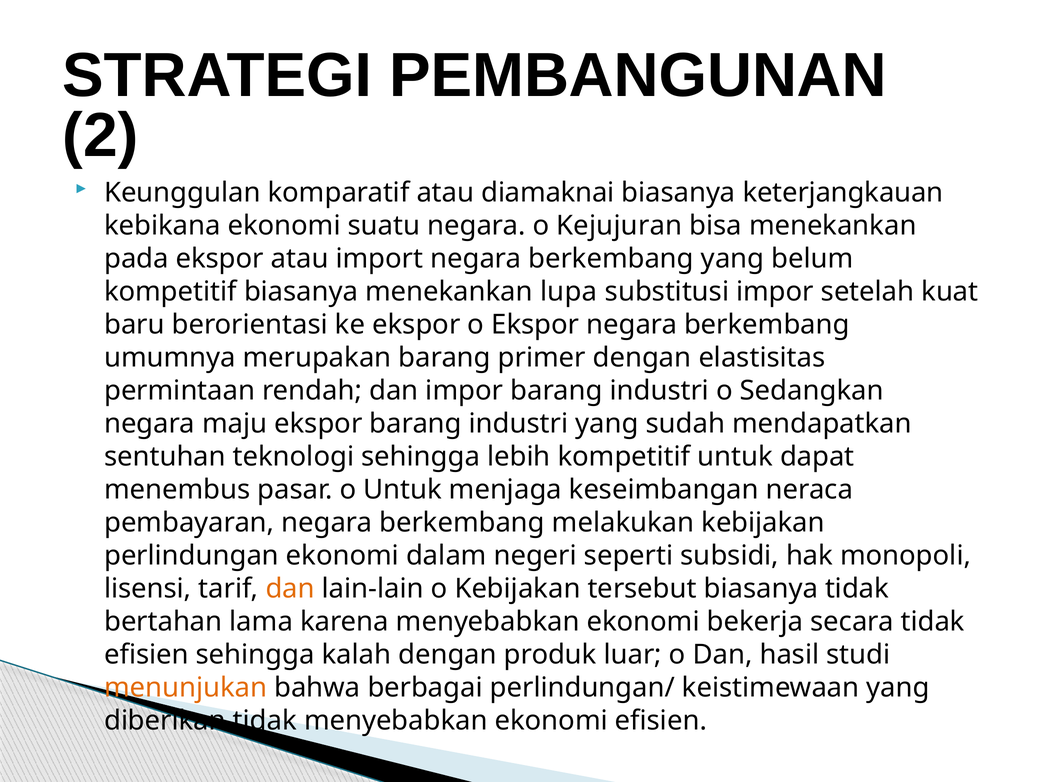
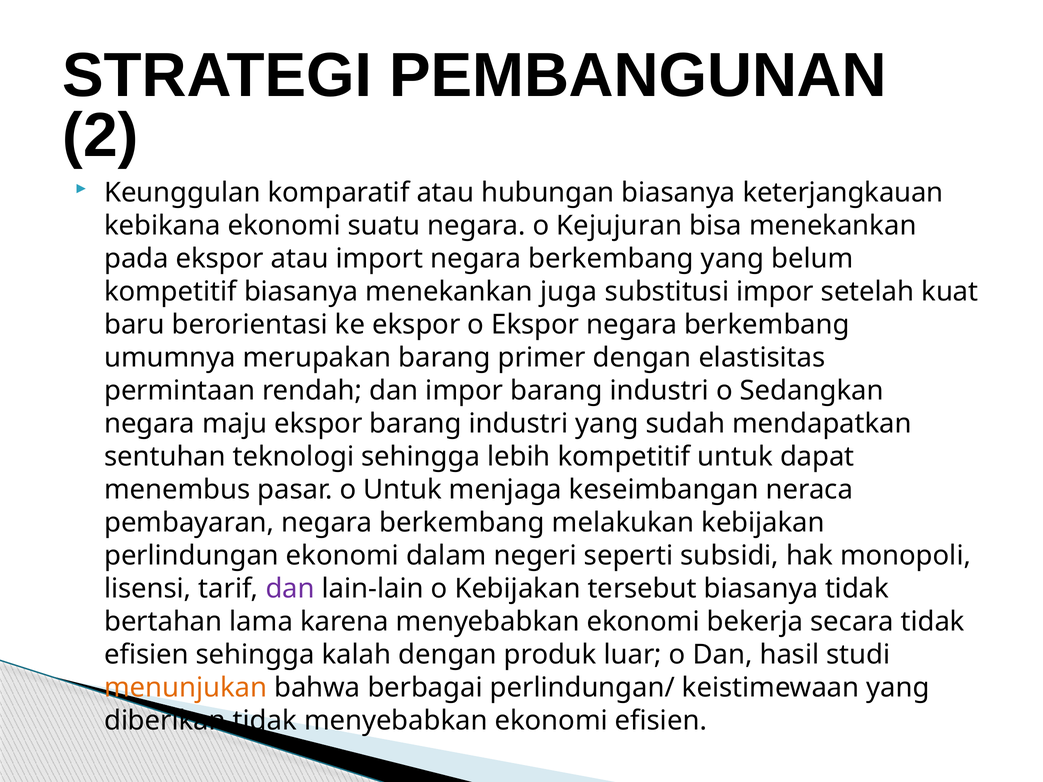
diamaknai: diamaknai -> hubungan (548, 193)
lupa: lupa -> juga (569, 292)
dan colour: orange -> purple (290, 589)
